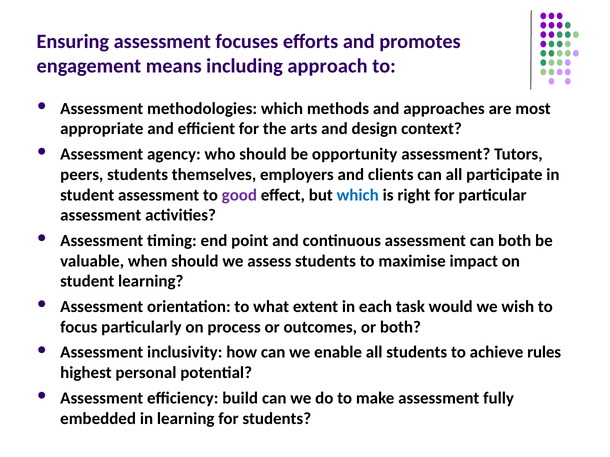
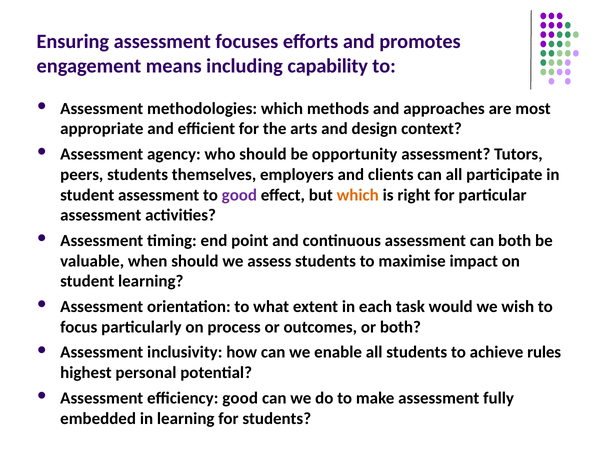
approach: approach -> capability (328, 66)
which colour: blue -> orange (358, 195)
efficiency build: build -> good (240, 399)
